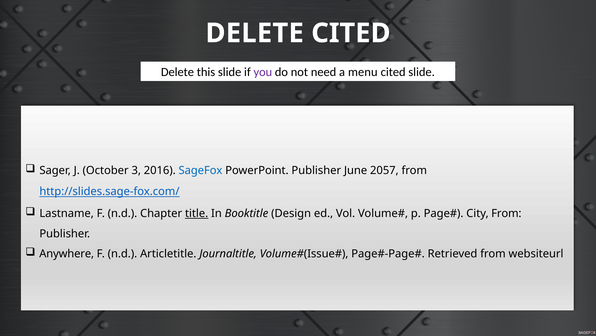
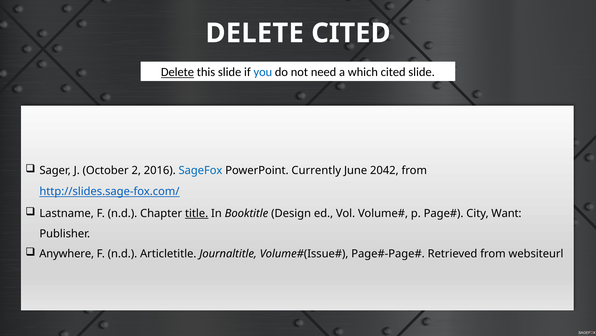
Delete underline: none -> present (177, 72)
you colour: purple -> blue (263, 72)
menu: menu -> which (363, 72)
3: 3 -> 2 (136, 170)
PowerPoint Publisher: Publisher -> Currently (316, 170)
2057: 2057 -> 2042 (384, 170)
City From: From -> Want (506, 213)
